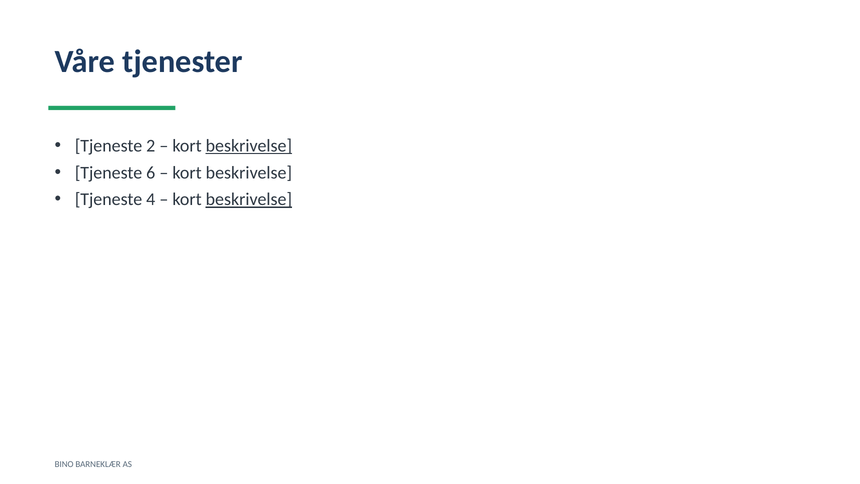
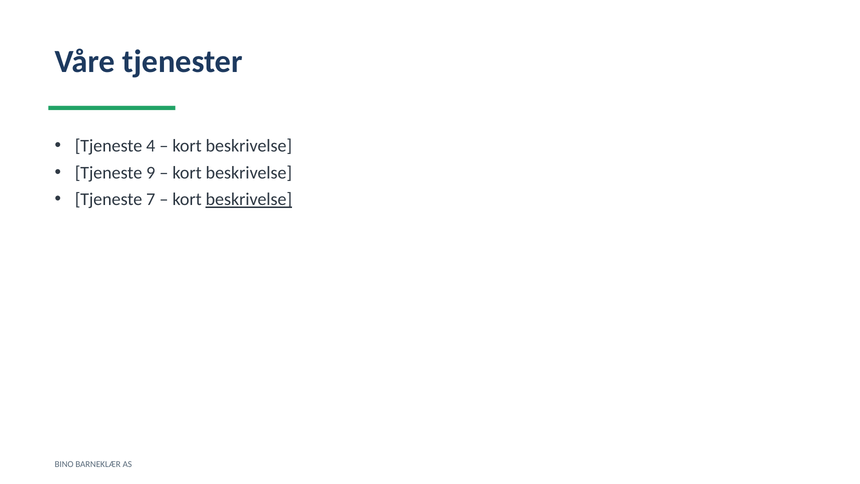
2: 2 -> 4 (151, 146)
beskrivelse underline: present -> none (249, 146)
6: 6 -> 9 (151, 173)
4: 4 -> 7 (151, 199)
